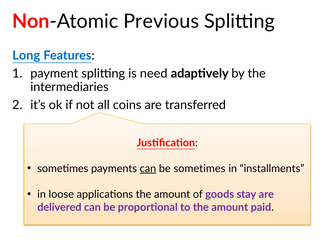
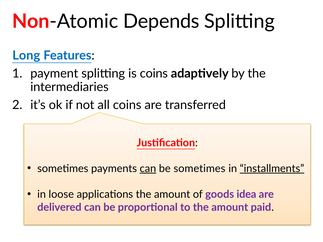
Previous: Previous -> Depends (161, 21)
is need: need -> coins (154, 74)
installments underline: none -> present (272, 169)
stay: stay -> idea (246, 195)
